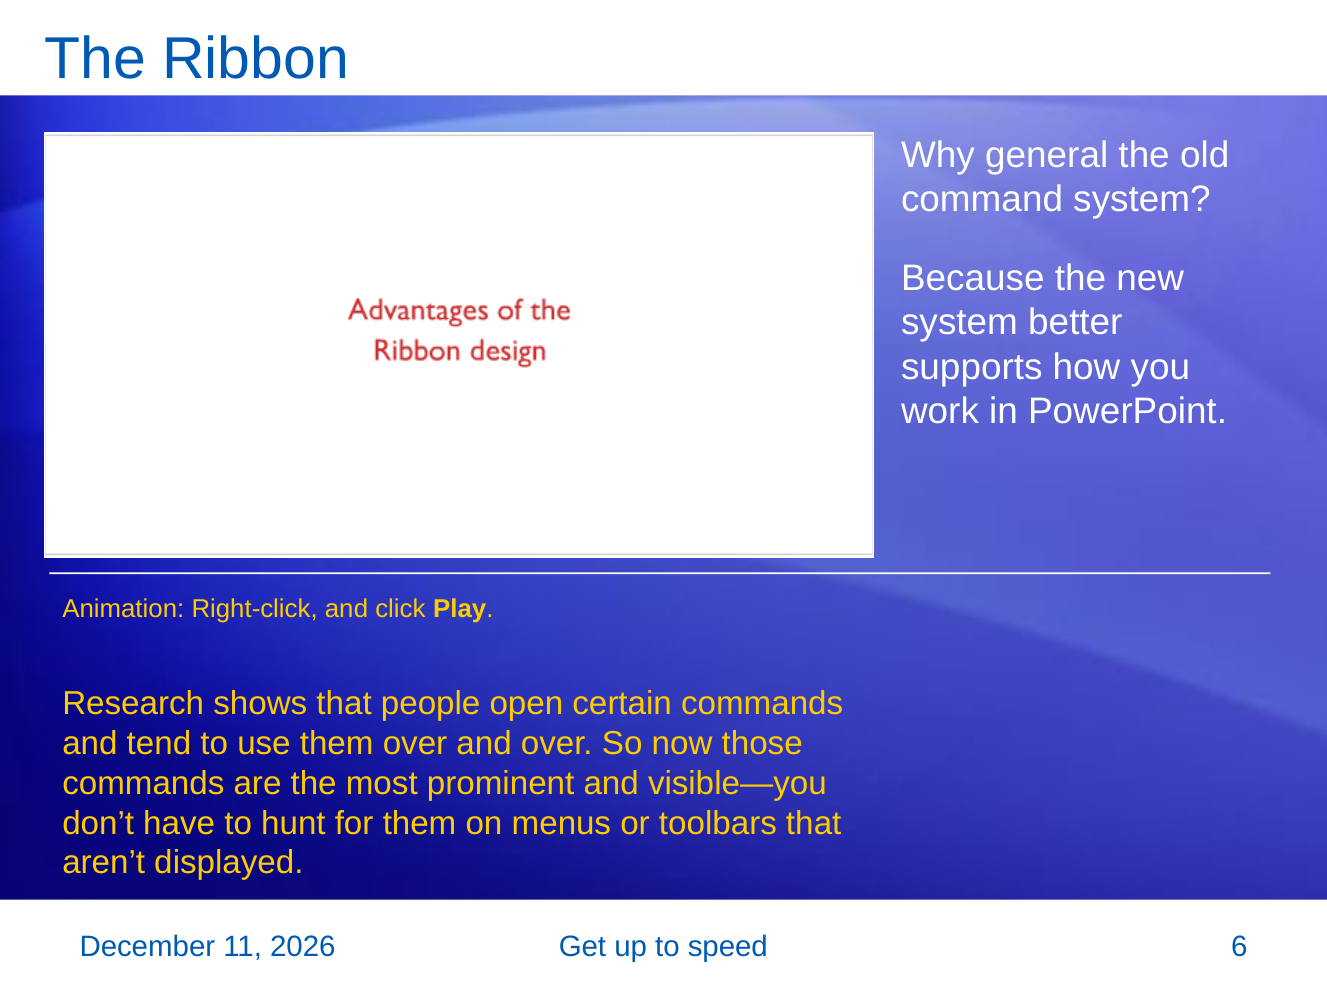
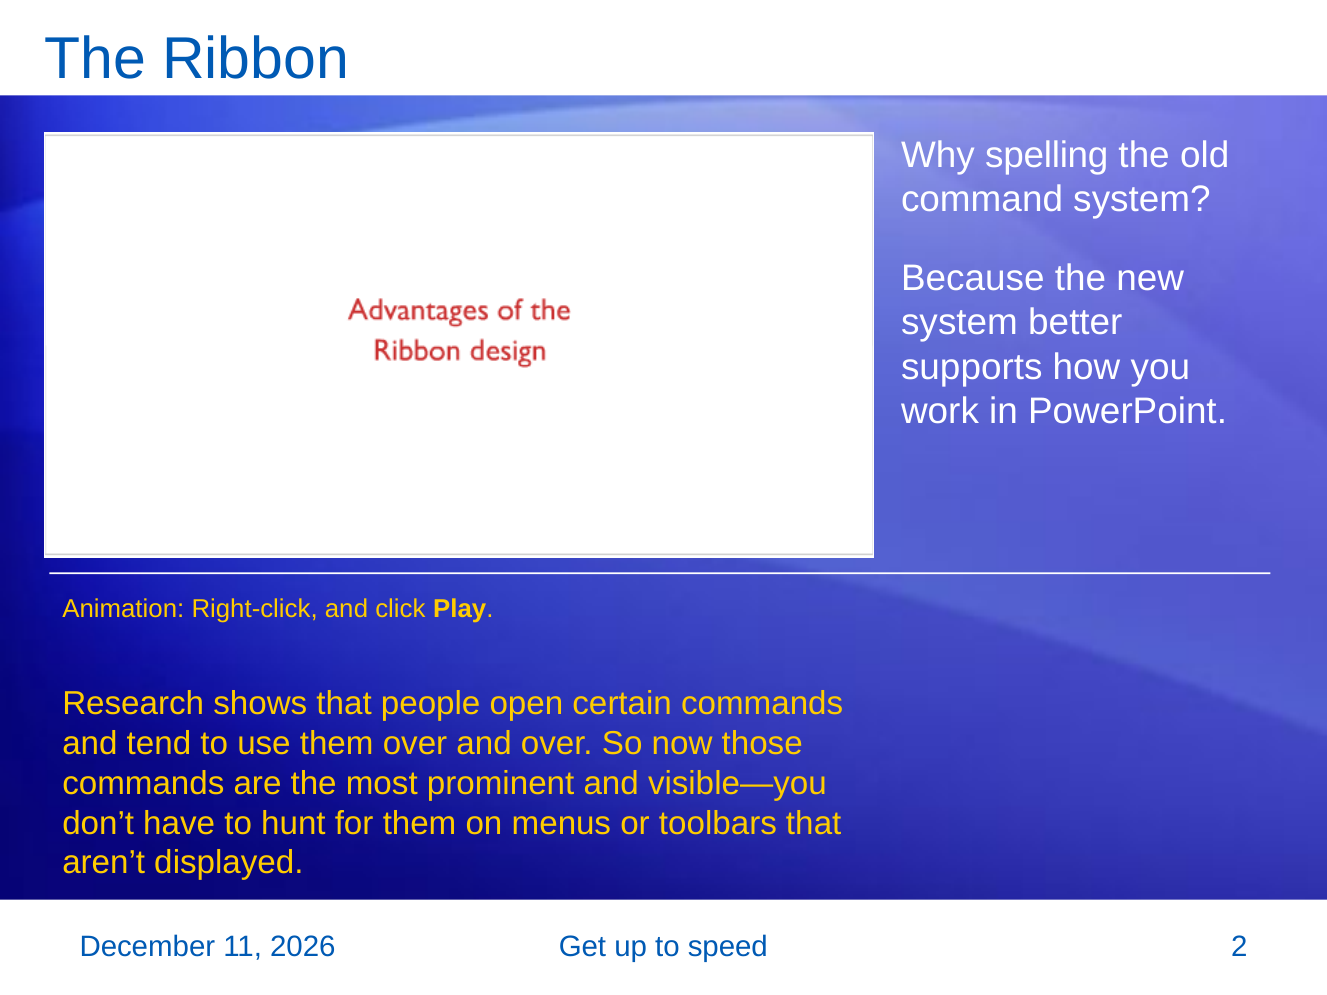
general: general -> spelling (1047, 155)
6: 6 -> 2 (1239, 947)
